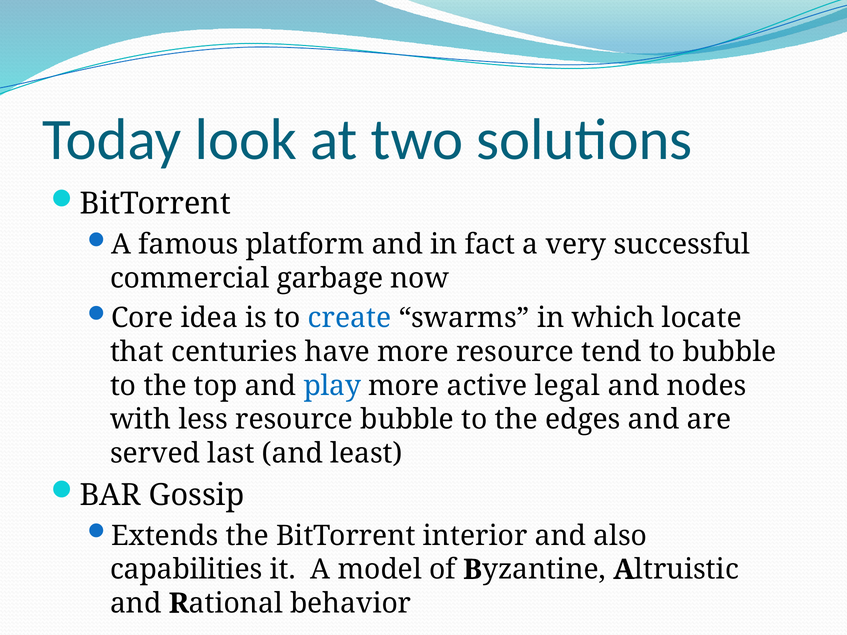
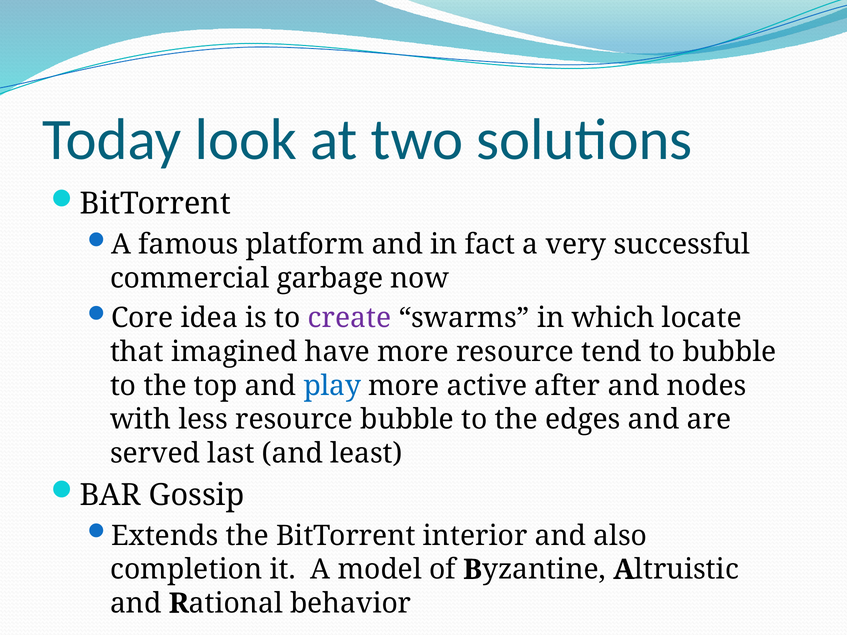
create colour: blue -> purple (350, 318)
centuries: centuries -> imagined (234, 352)
legal: legal -> after (567, 386)
capabilities: capabilities -> completion (186, 570)
